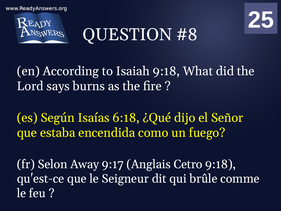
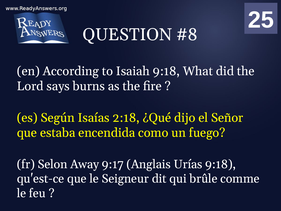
6:18: 6:18 -> 2:18 (126, 118)
Cetro: Cetro -> Urías (188, 164)
